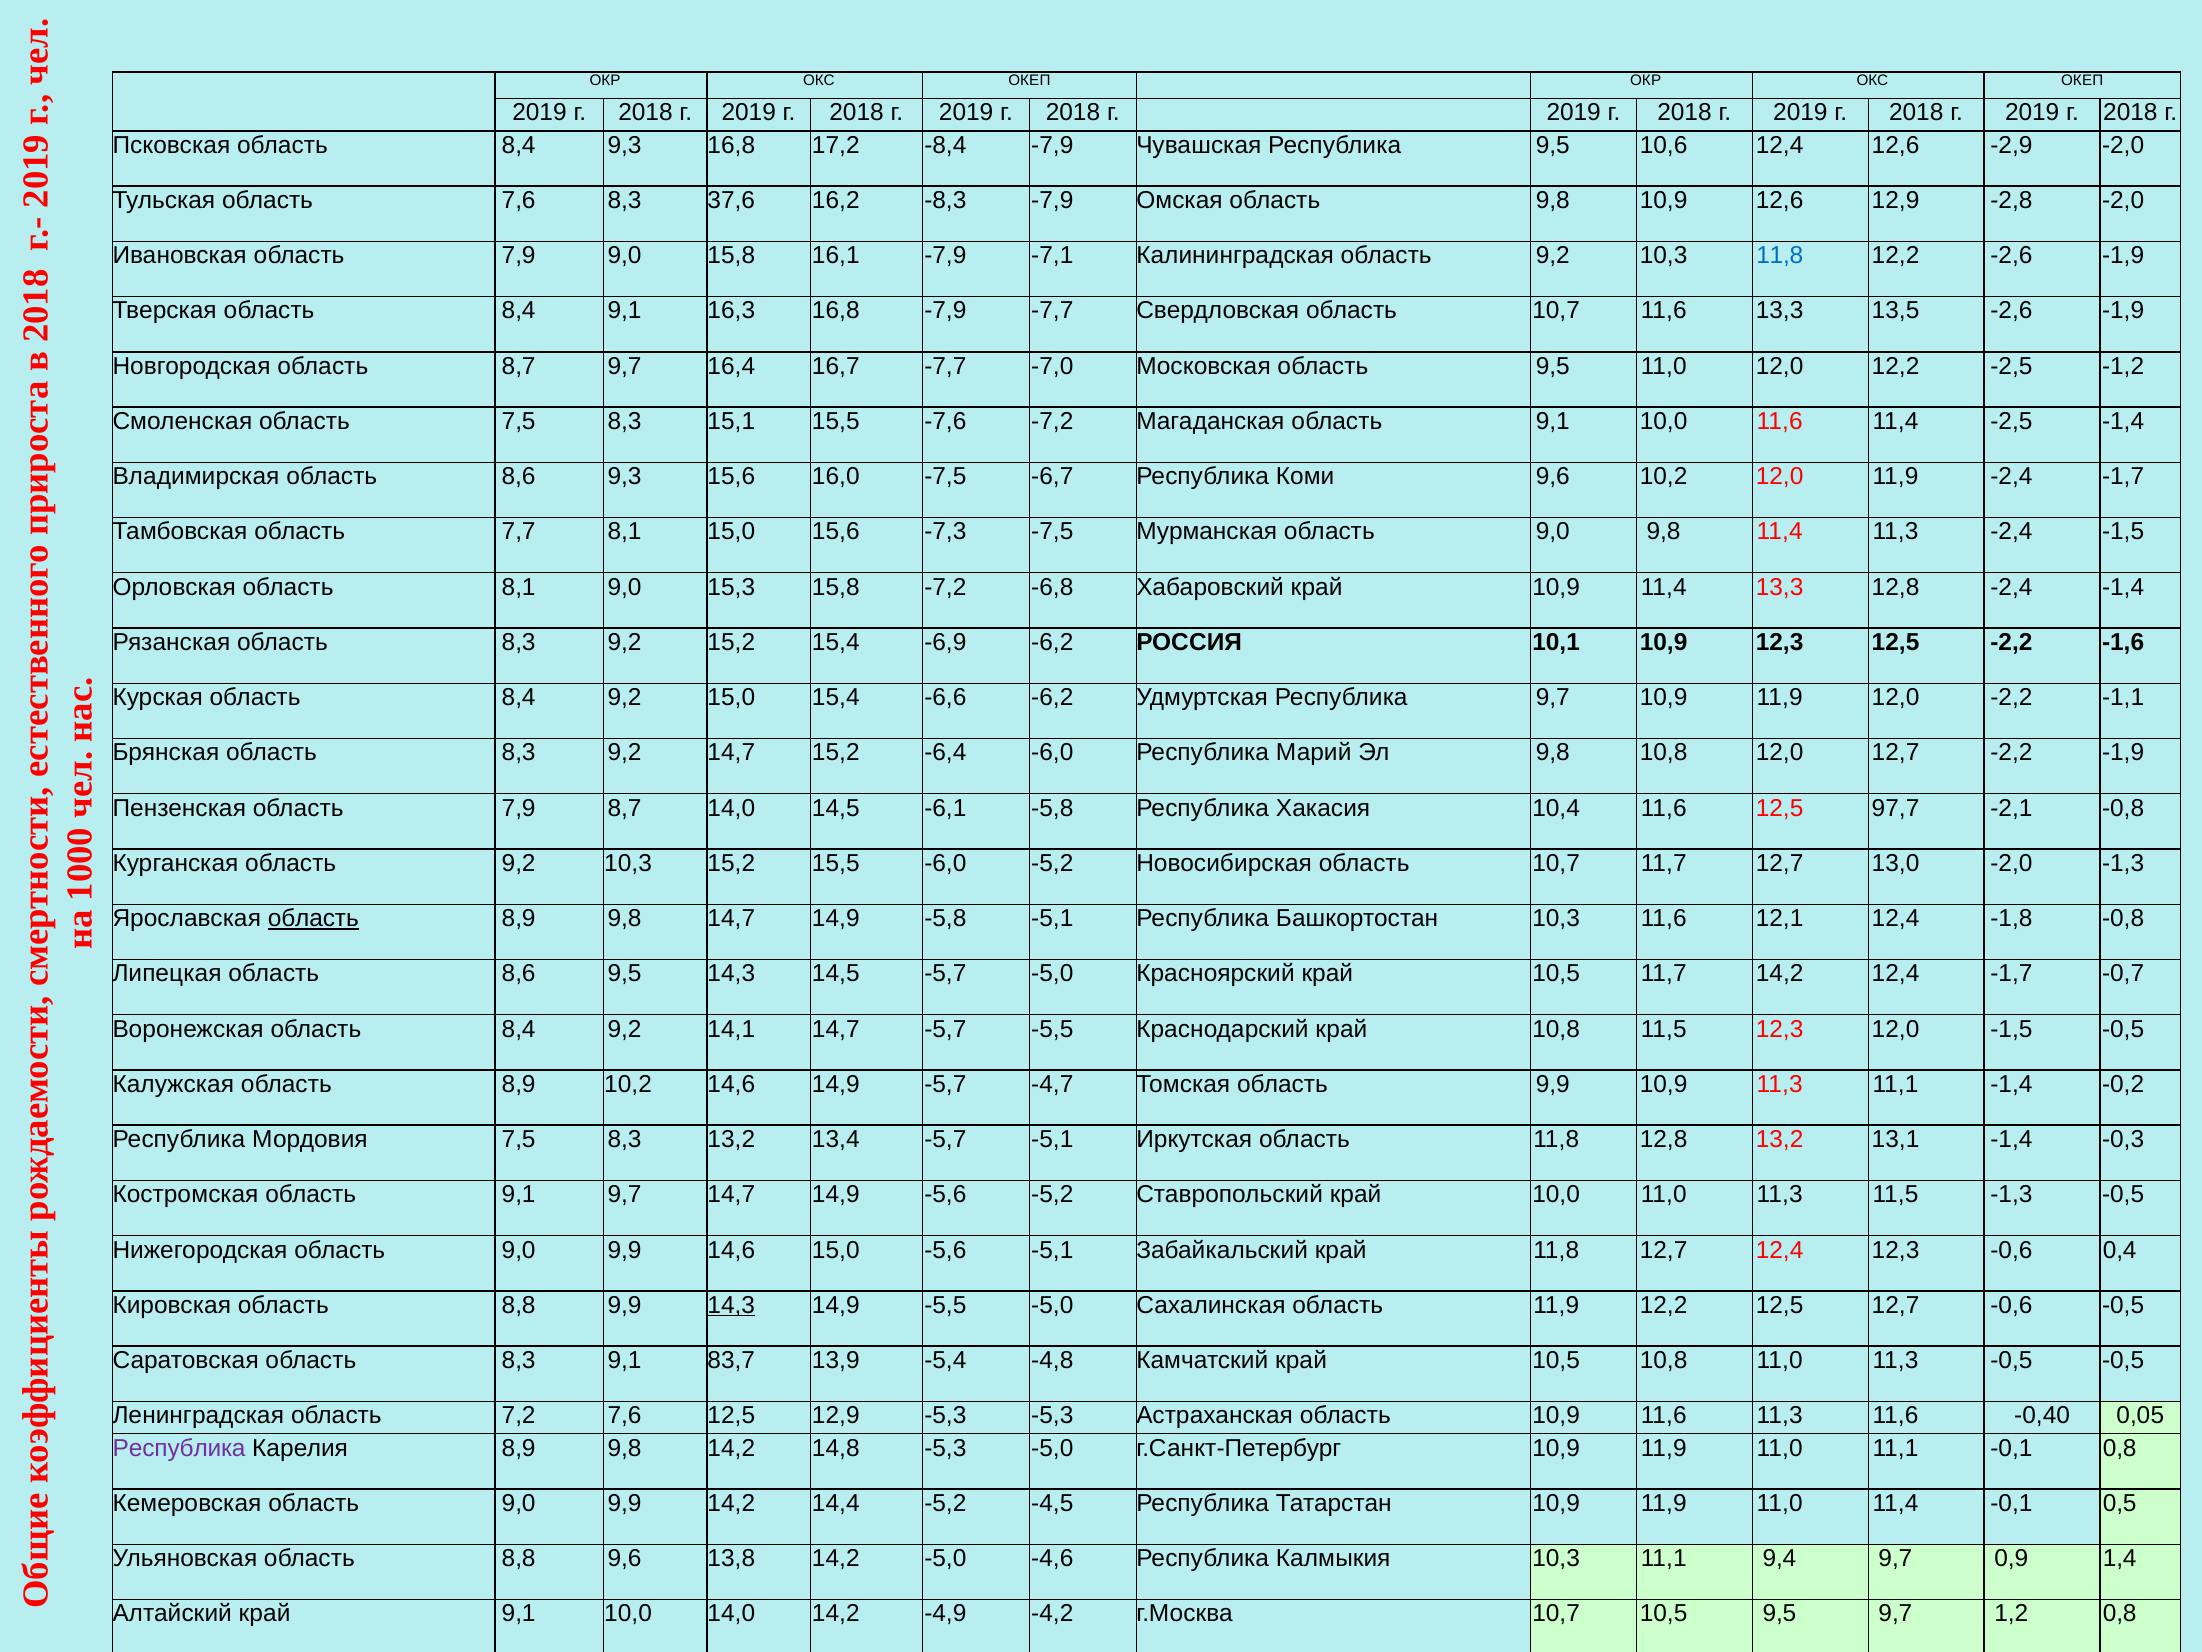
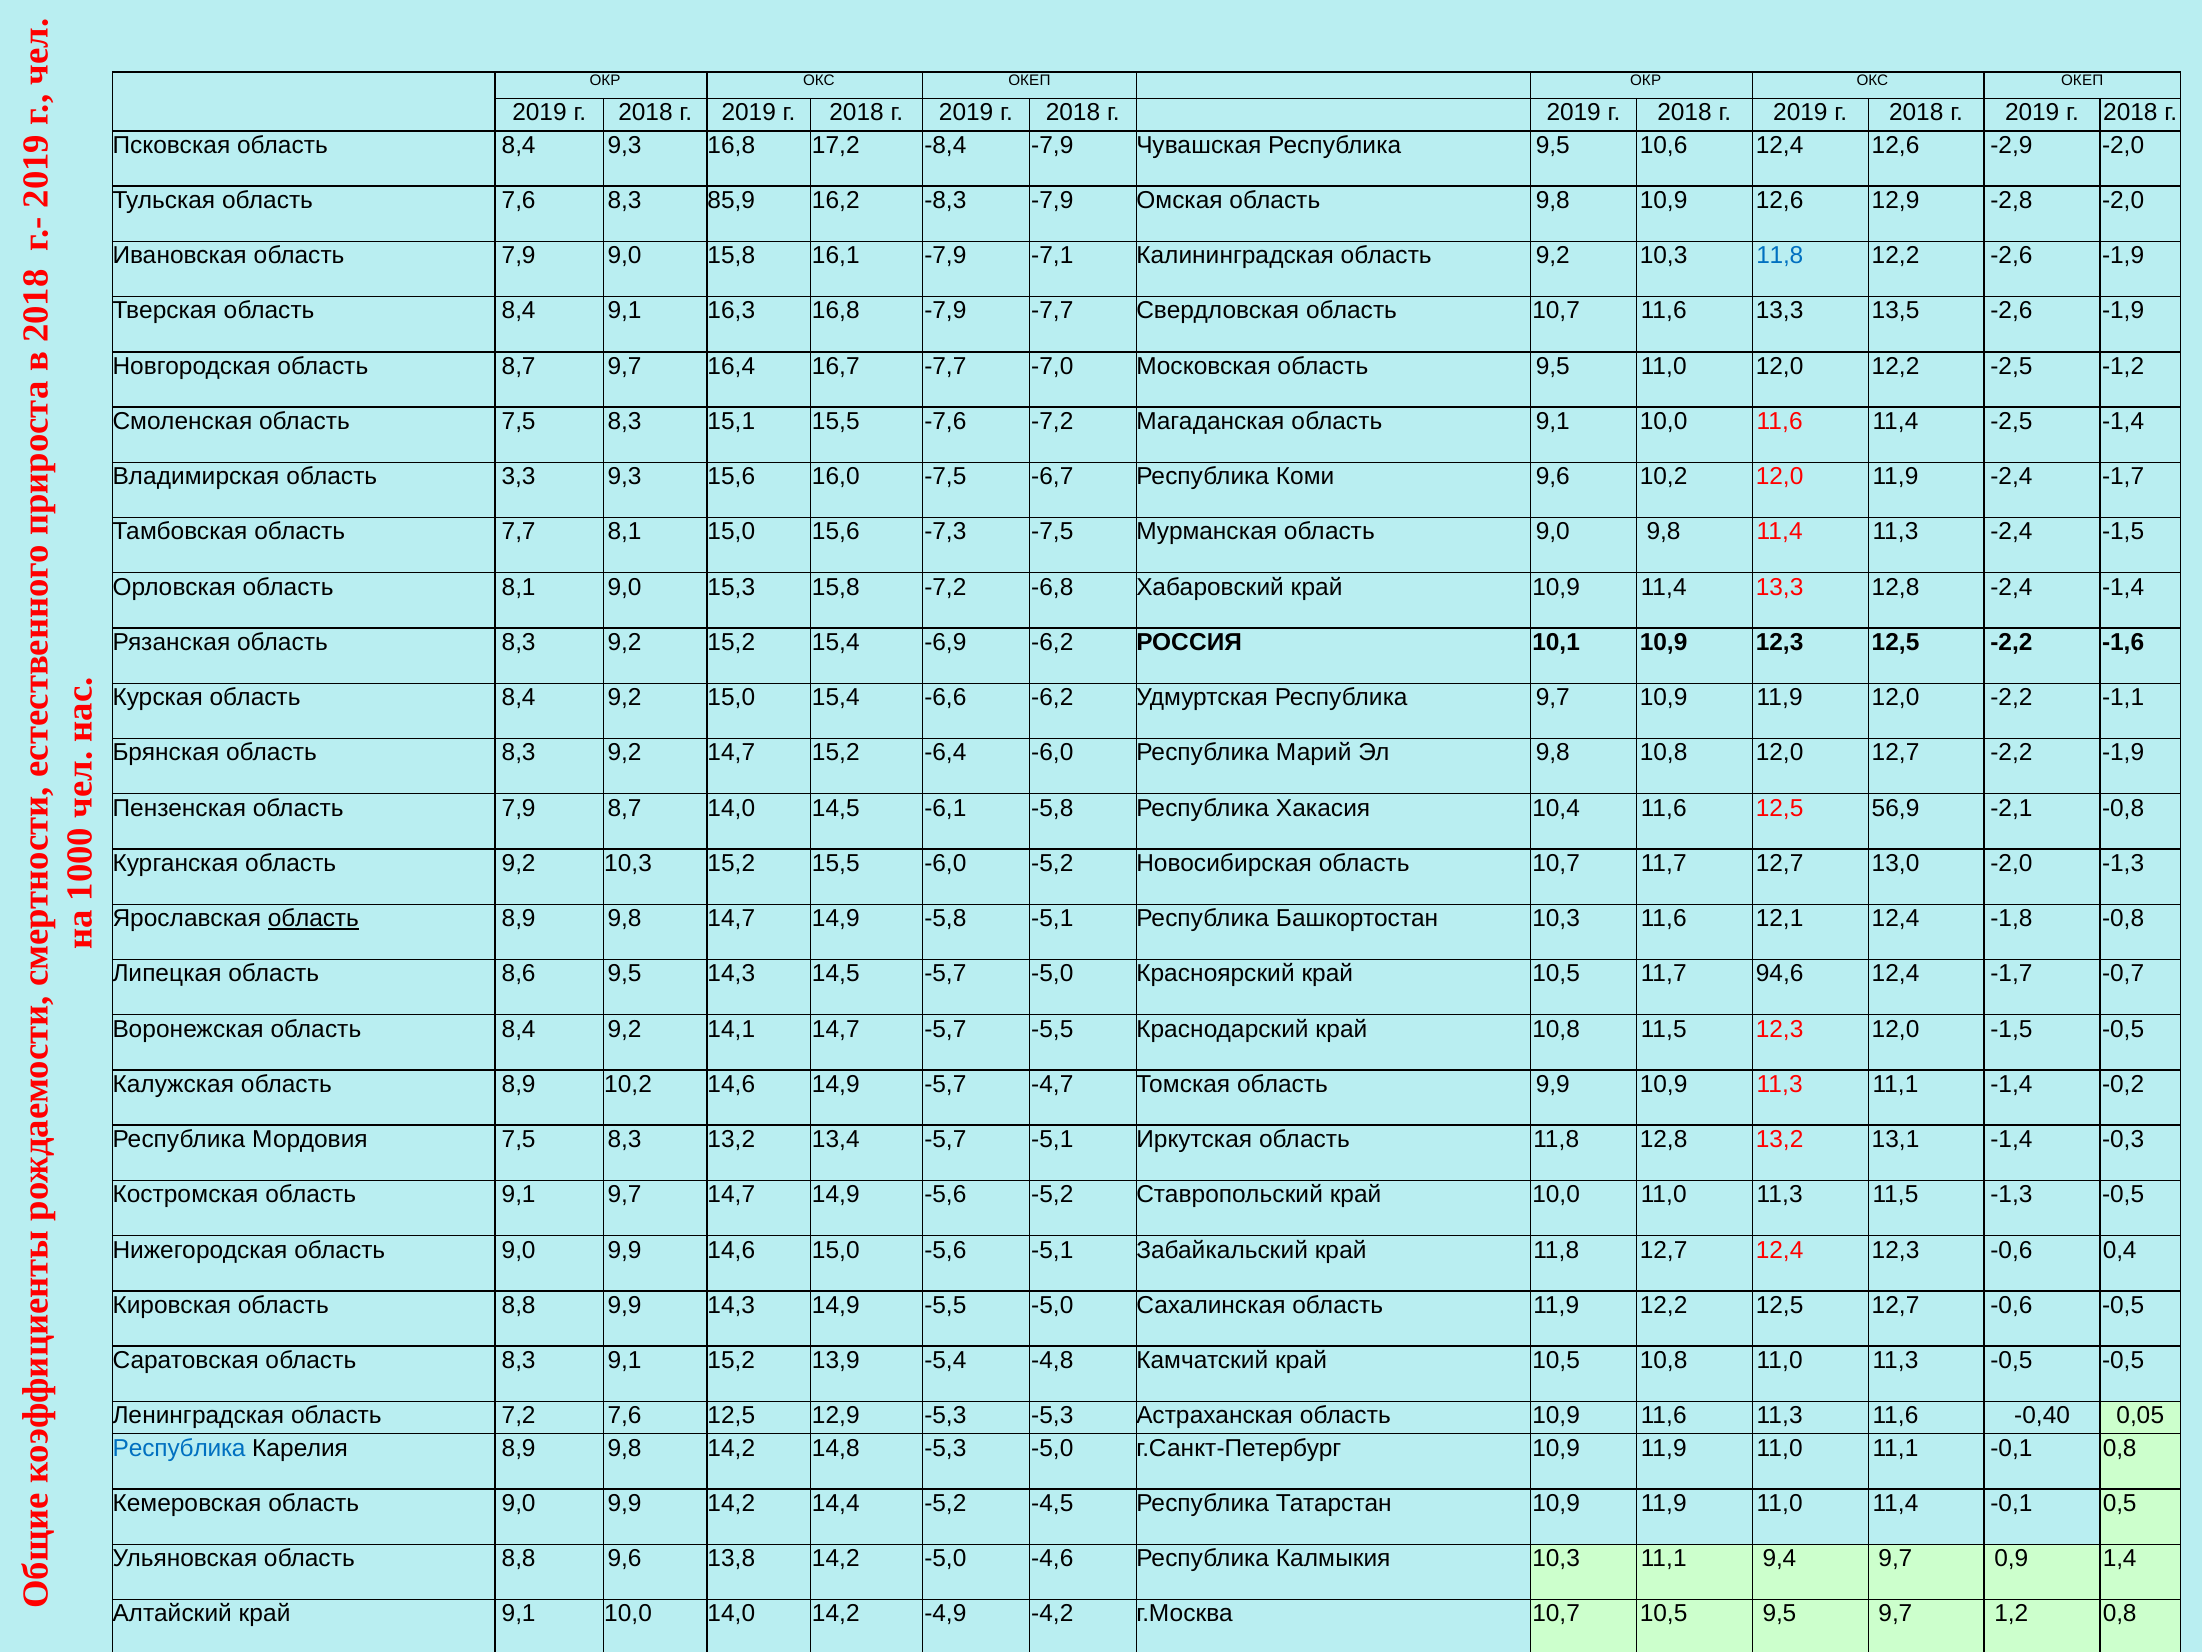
37,6: 37,6 -> 85,9 (731, 200)
Владимирская область 8,6: 8,6 -> 3,3 (519, 476)
97,7: 97,7 -> 56,9 (1896, 808)
10,5 11,7 14,2: 14,2 -> 94,6 (1780, 973)
14,3 underline: present -> none (731, 1305)
9,1 83,7: 83,7 -> 15,2 (731, 1360)
Республика colour: purple -> blue (179, 1448)
